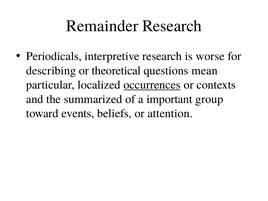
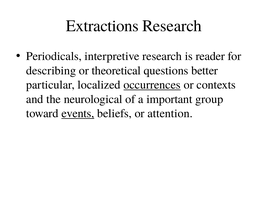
Remainder: Remainder -> Extractions (102, 26)
worse: worse -> reader (210, 56)
mean: mean -> better (205, 71)
summarized: summarized -> neurological (93, 99)
events underline: none -> present (78, 113)
